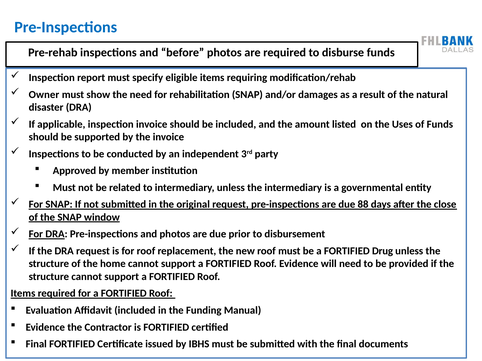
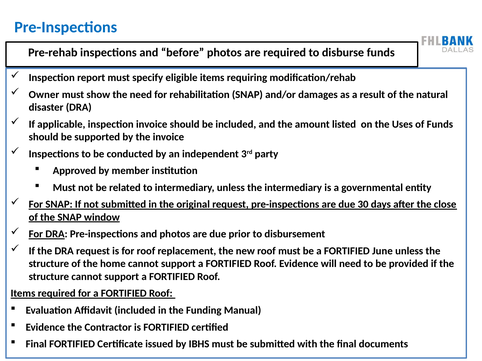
88: 88 -> 30 (363, 205)
Drug: Drug -> June (382, 251)
